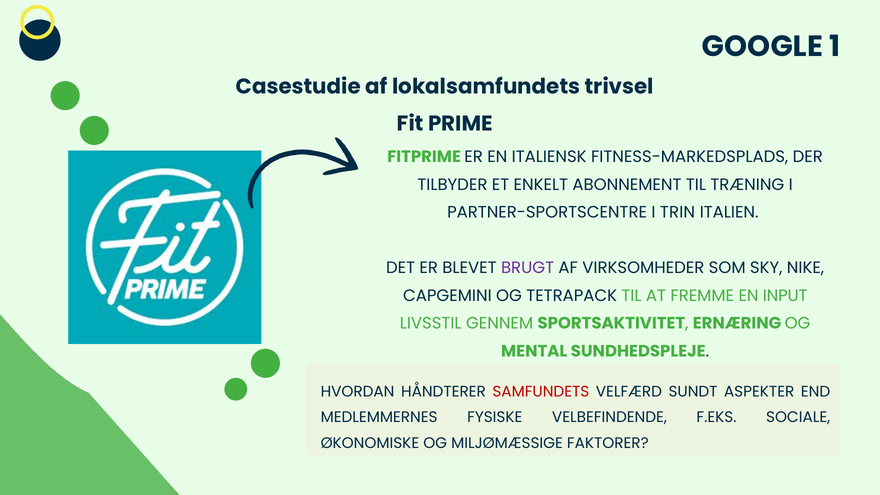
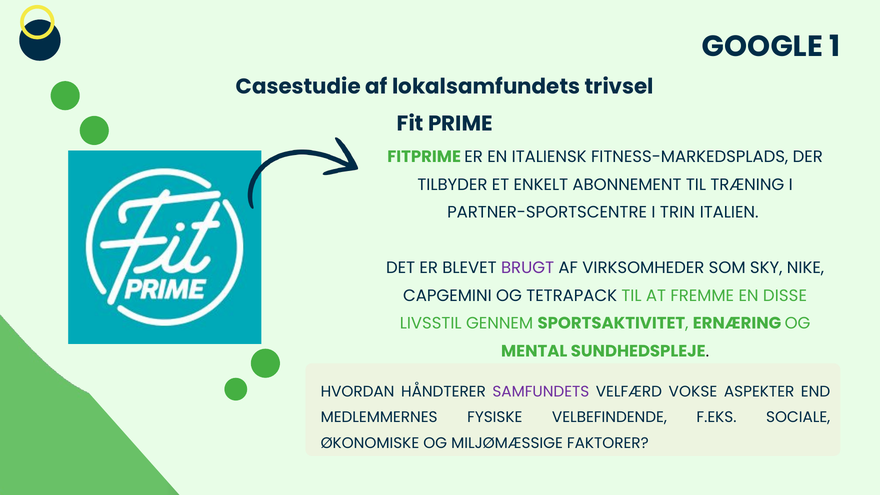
INPUT: INPUT -> DISSE (785, 296)
SAMFUNDETS colour: red -> purple (541, 392)
SUNDT: SUNDT -> VOKSE (693, 392)
